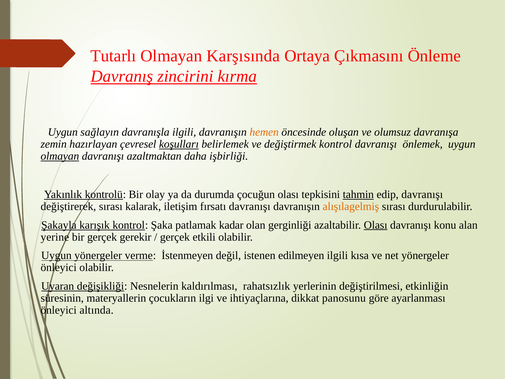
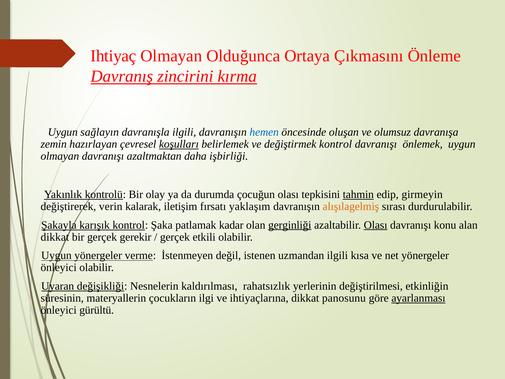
Tutarlı: Tutarlı -> Ihtiyaç (113, 56)
Karşısında: Karşısında -> Olduğunca (243, 56)
hemen colour: orange -> blue (264, 132)
olmayan underline: present -> none (60, 156)
edip davranışı: davranışı -> girmeyin (422, 194)
değiştirerek sırası: sırası -> verin (111, 206)
fırsatı davranışı: davranışı -> yaklaşım (250, 206)
gerginliği underline: none -> present (290, 225)
yerine: yerine -> dikkat (55, 237)
edilmeyen: edilmeyen -> uzmandan (301, 255)
ayarlanması underline: none -> present (418, 298)
altında: altında -> gürültü (97, 310)
